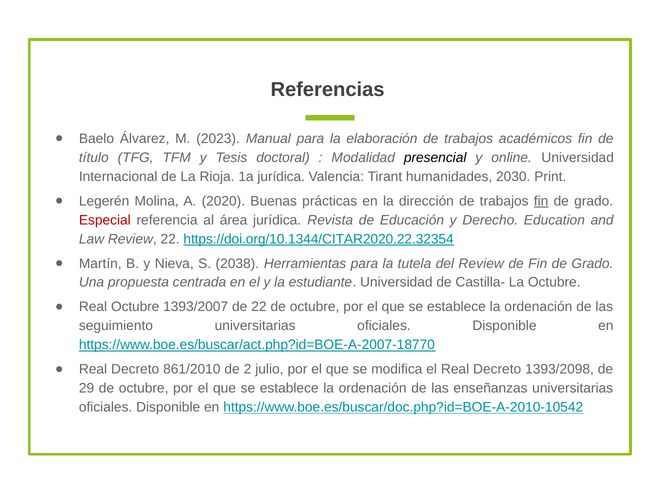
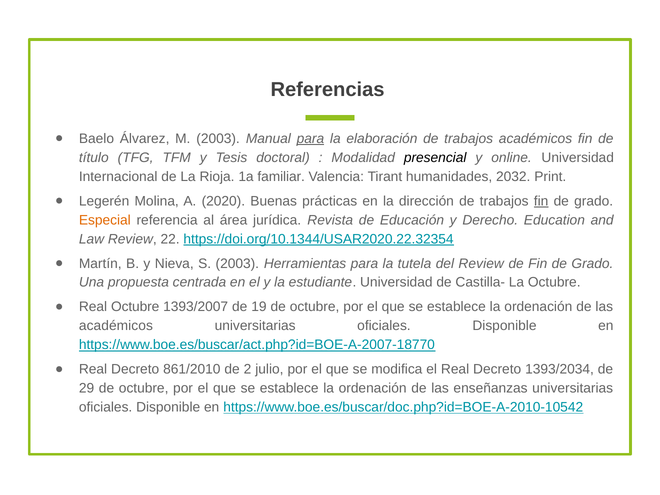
M 2023: 2023 -> 2003 (218, 139)
para underline: none -> present (310, 139)
1a jurídica: jurídica -> familiar (281, 177)
2030: 2030 -> 2032 (513, 177)
Especial colour: red -> orange (105, 220)
https://doi.org/10.1344/CITAR2020.22.32354: https://doi.org/10.1344/CITAR2020.22.32354 -> https://doi.org/10.1344/USAR2020.22.32354 (319, 239)
S 2038: 2038 -> 2003 (237, 263)
de 22: 22 -> 19 (259, 307)
seguimiento: seguimiento -> académicos (116, 326)
1393/2098: 1393/2098 -> 1393/2034 (560, 369)
